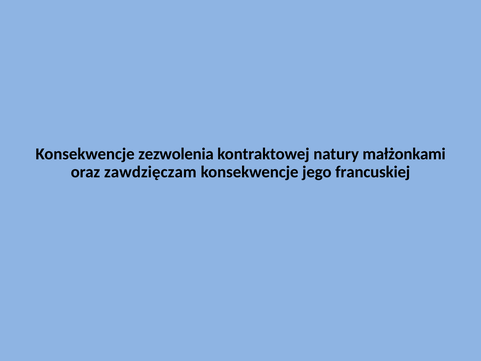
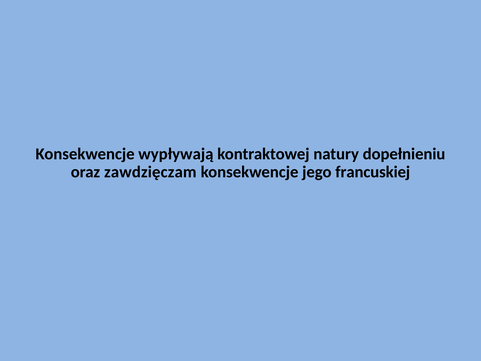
zezwolenia: zezwolenia -> wypływają (176, 154)
małżonkami: małżonkami -> dopełnieniu (404, 154)
